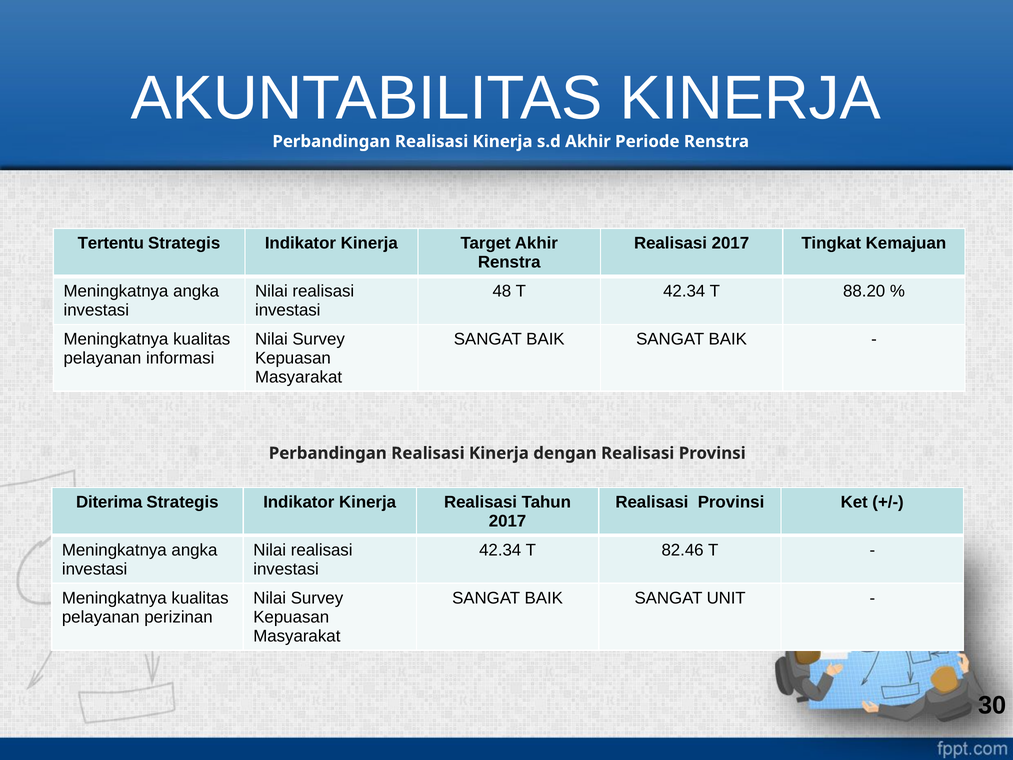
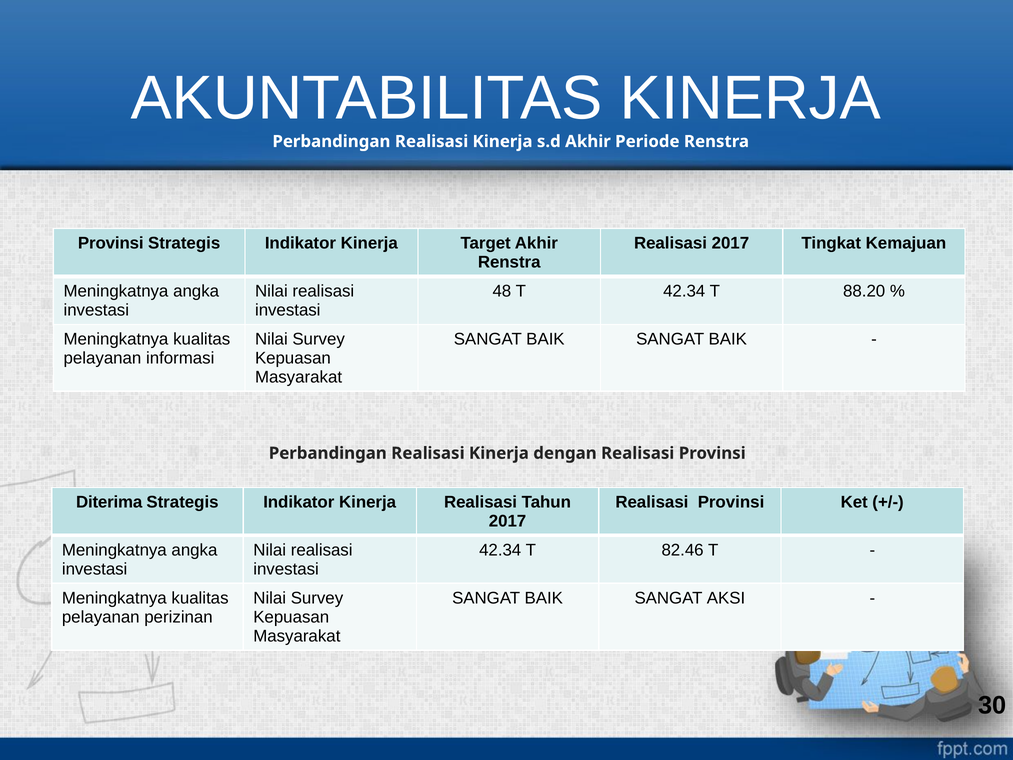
Tertentu: Tertentu -> Provinsi (111, 243)
UNIT: UNIT -> AKSI (726, 598)
